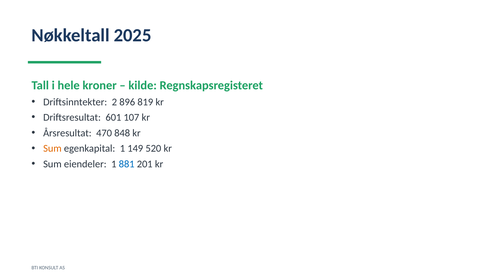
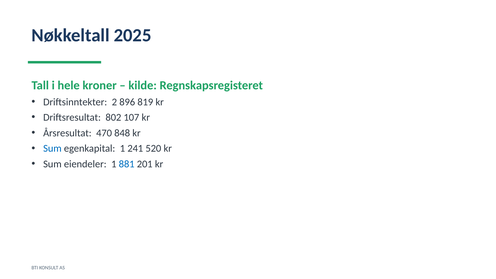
601: 601 -> 802 (113, 118)
Sum colour: orange -> blue (52, 149)
149: 149 -> 241 (135, 149)
